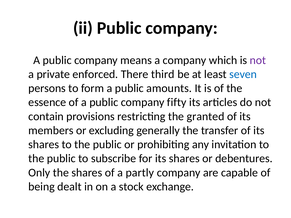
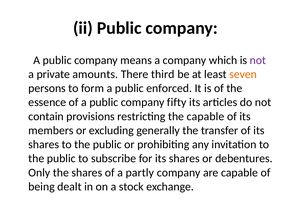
enforced: enforced -> amounts (95, 74)
seven colour: blue -> orange (243, 74)
amounts: amounts -> enforced (169, 88)
the granted: granted -> capable (205, 117)
